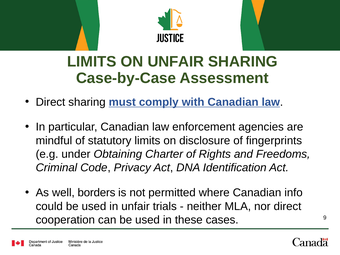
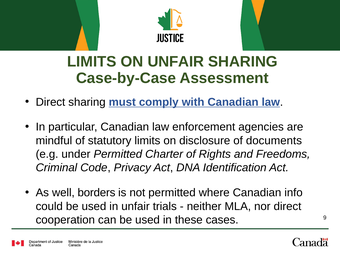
fingerprints: fingerprints -> documents (274, 141)
under Obtaining: Obtaining -> Permitted (118, 154)
